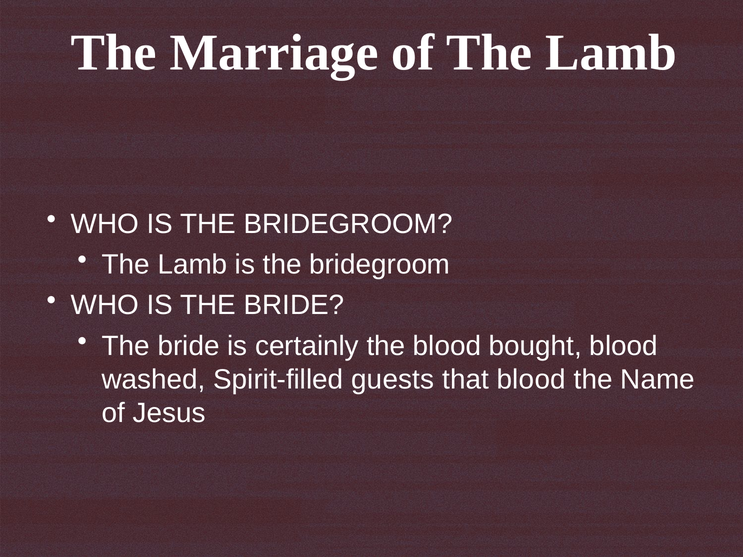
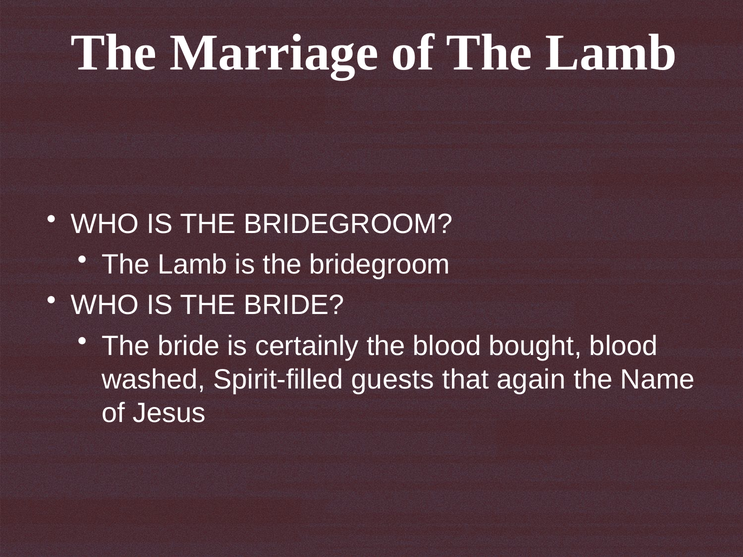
that blood: blood -> again (531, 380)
